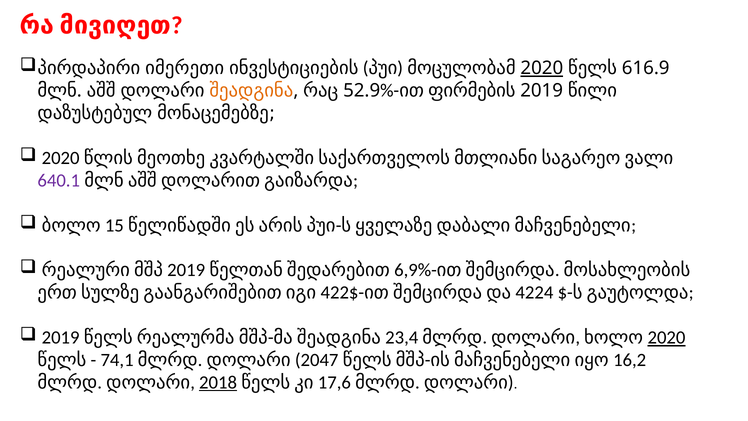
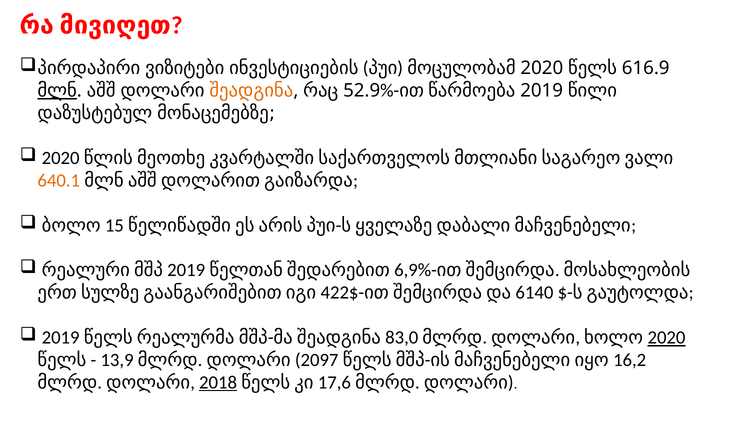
იმერეთი: იმერეთი -> ვიზიტები (185, 68)
2020 underline: present -> none (542, 68)
მლნ underline: none -> present (57, 91)
ფირმების: ფირმების -> წარმოება (472, 91)
640.1 colour: purple -> orange (59, 180)
4224: 4224 -> 6140 (534, 293)
23,4: 23,4 -> 83,0 (402, 337)
74,1: 74,1 -> 13,9 (117, 360)
2047: 2047 -> 2097 (317, 360)
